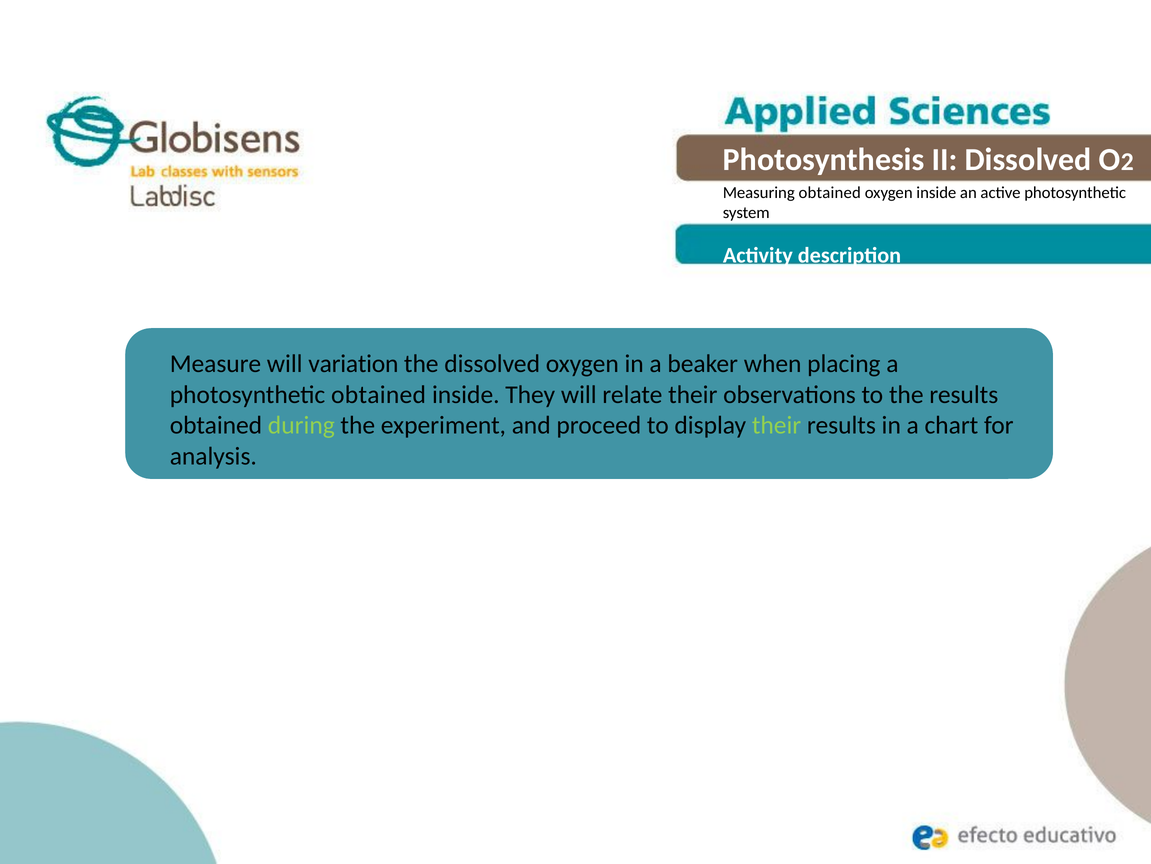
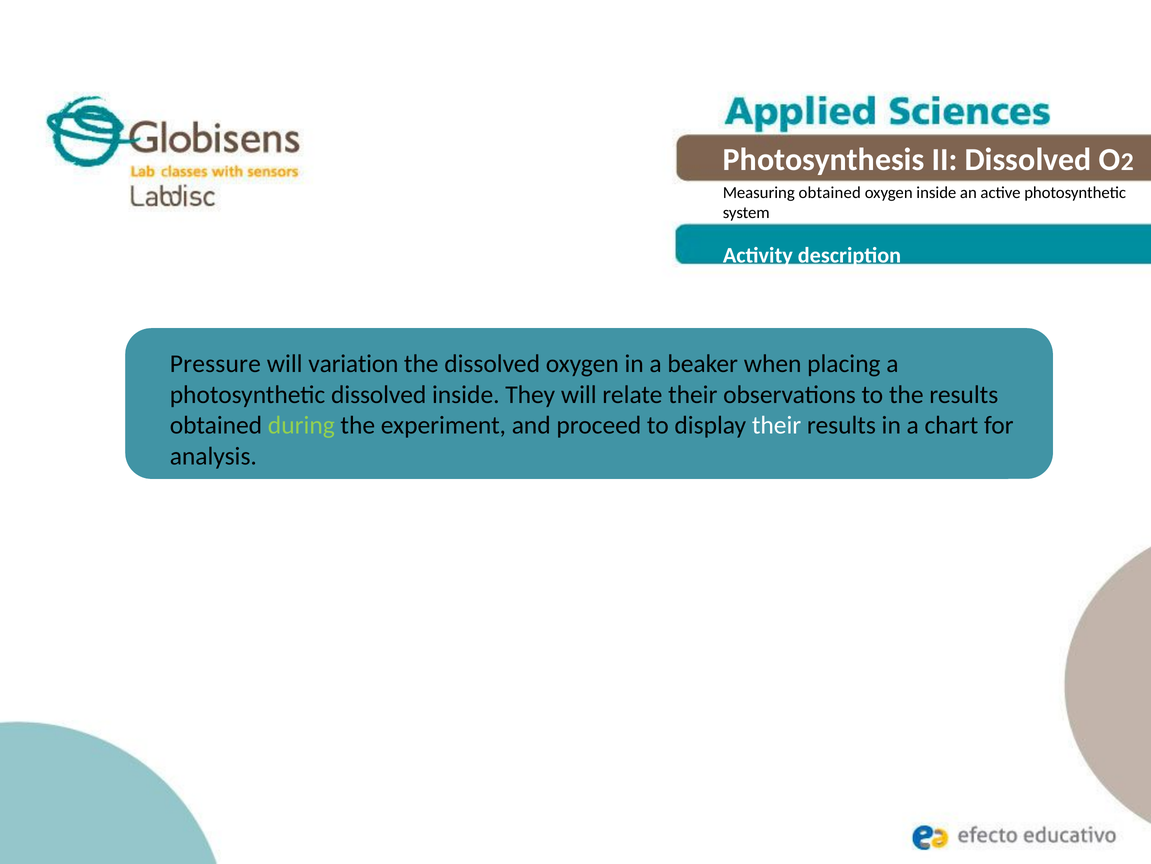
Measure: Measure -> Pressure (215, 364)
photosynthetic obtained: obtained -> dissolved (379, 394)
their colour: light green -> white (777, 425)
